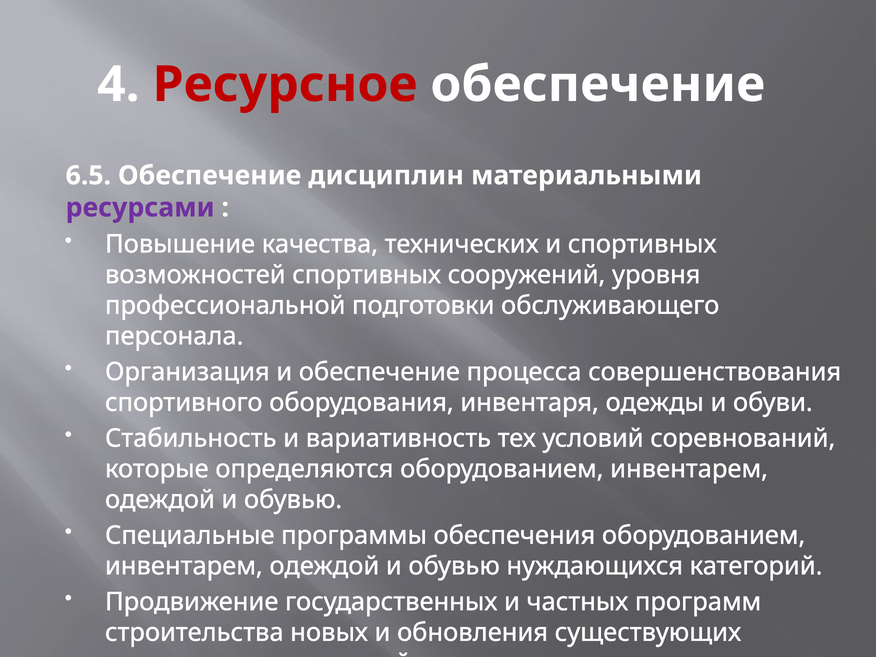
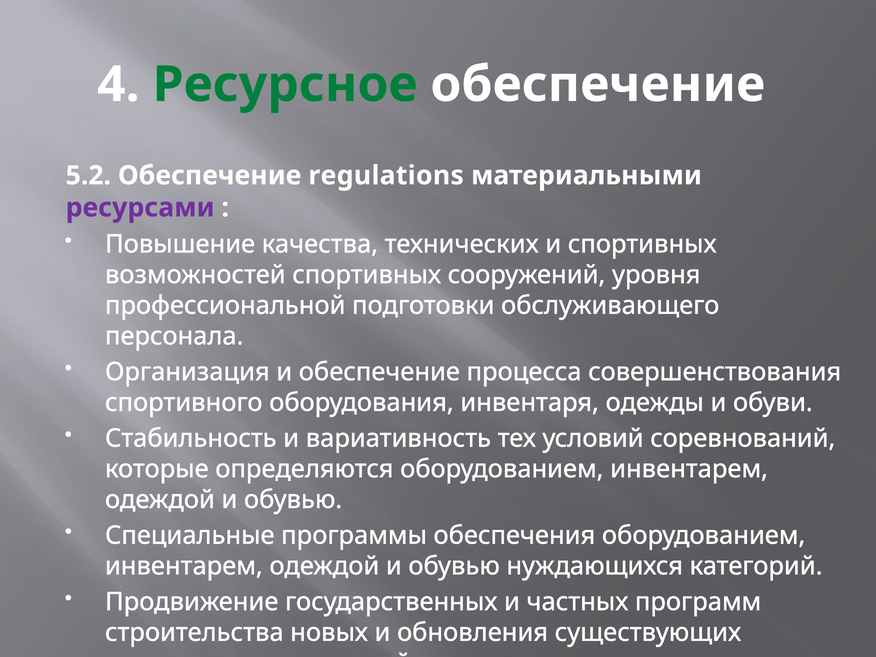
Ресурсное colour: red -> green (285, 85)
6.5: 6.5 -> 5.2 (88, 176)
дисциплин: дисциплин -> regulations (386, 176)
